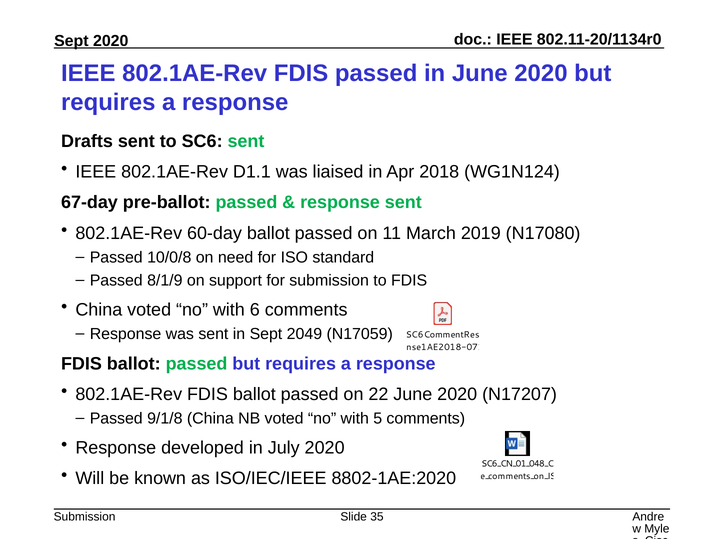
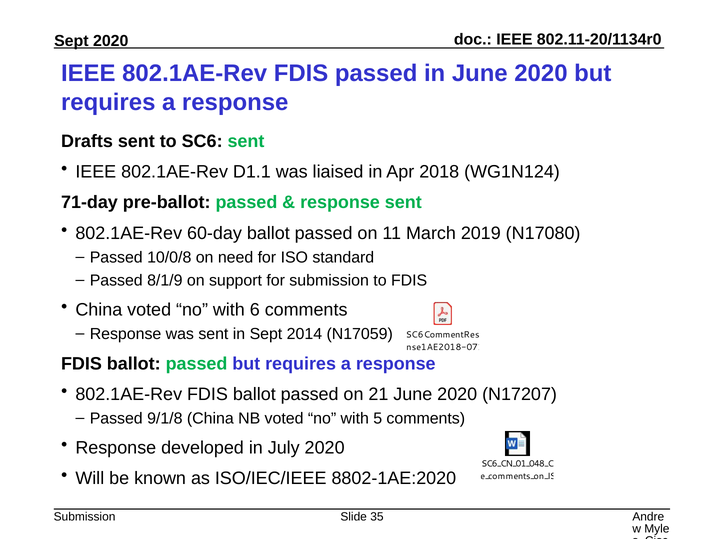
67-day: 67-day -> 71-day (89, 202)
2049: 2049 -> 2014 (304, 334)
22: 22 -> 21 (378, 394)
